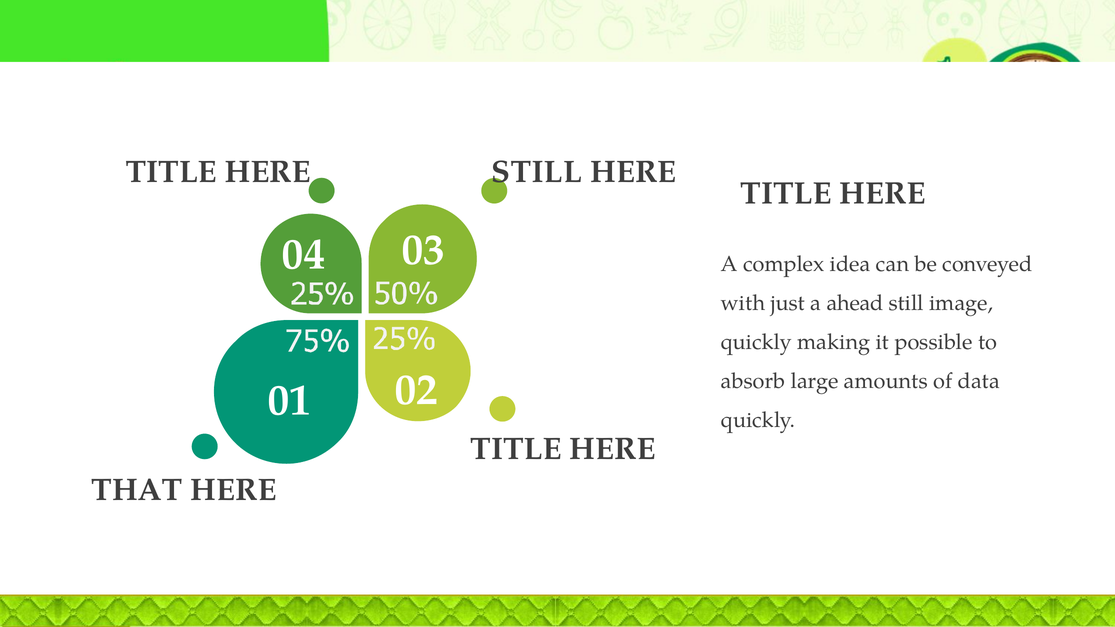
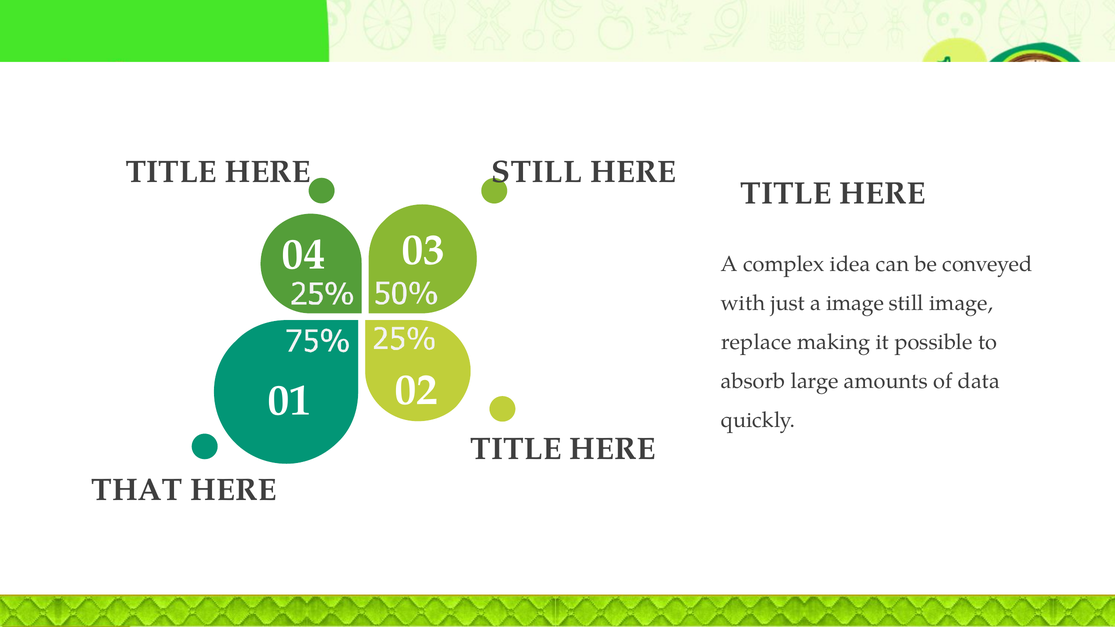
a ahead: ahead -> image (855, 303)
quickly: quickly -> replace (756, 342)
